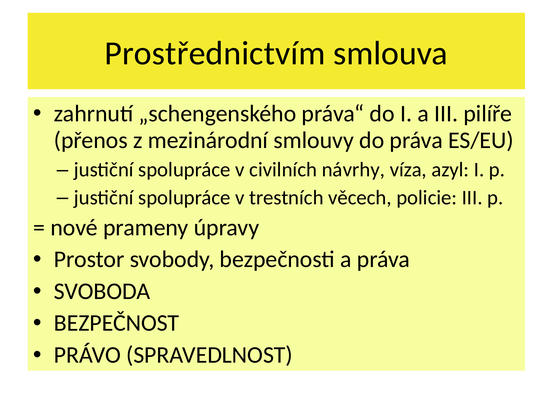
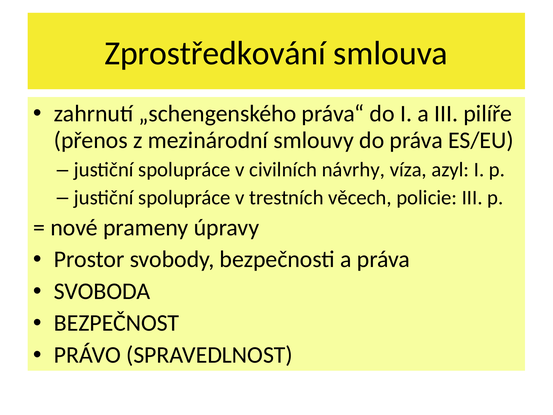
Prostřednictvím: Prostřednictvím -> Zprostředkování (215, 53)
